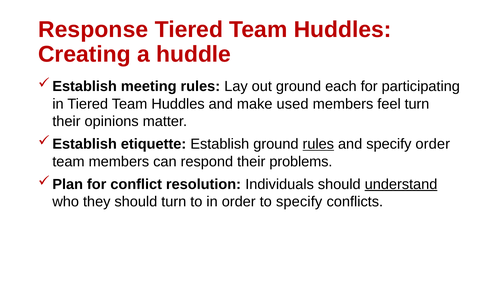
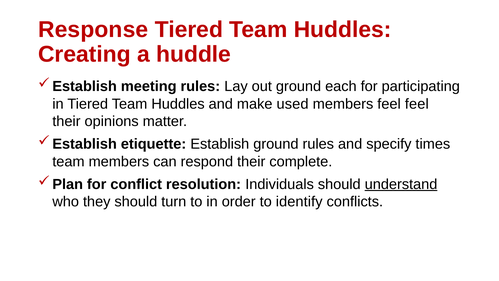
feel turn: turn -> feel (417, 104)
rules underline: present -> none (318, 144)
specify order: order -> times (433, 144)
problems: problems -> complete (301, 161)
to specify: specify -> identify (299, 202)
